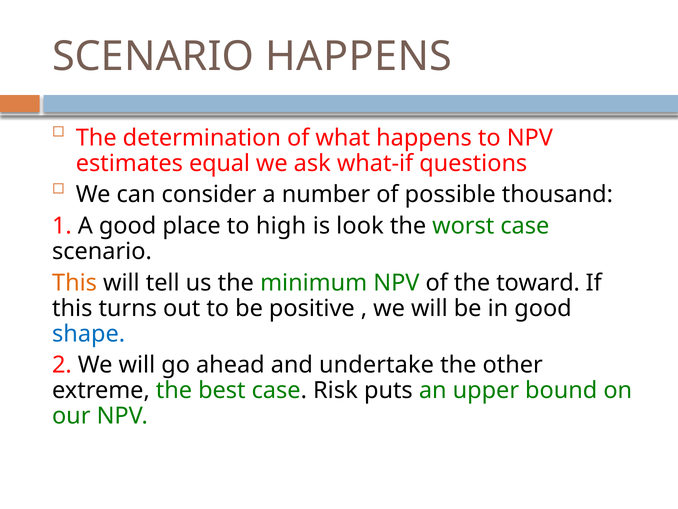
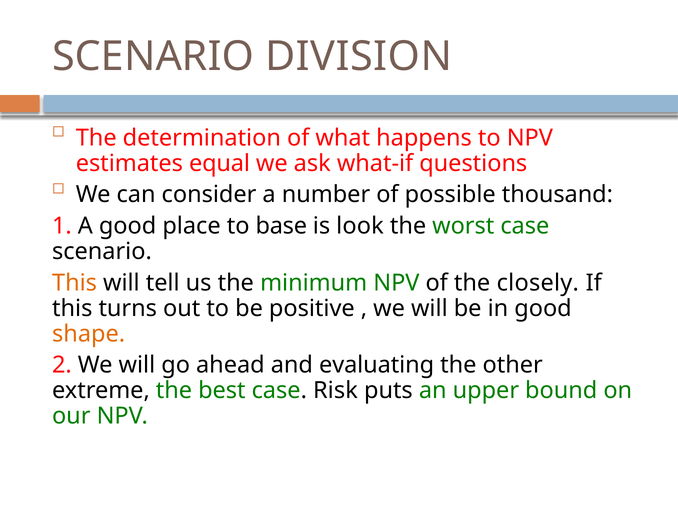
SCENARIO HAPPENS: HAPPENS -> DIVISION (359, 57)
high: high -> base (281, 226)
toward: toward -> closely (538, 283)
shape colour: blue -> orange (89, 333)
undertake: undertake -> evaluating (377, 365)
